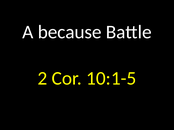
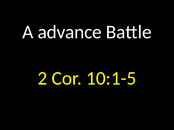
because: because -> advance (70, 32)
